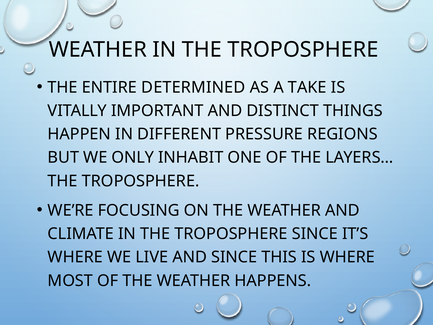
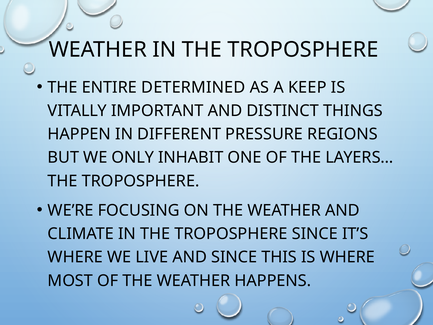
TAKE: TAKE -> KEEP (307, 87)
